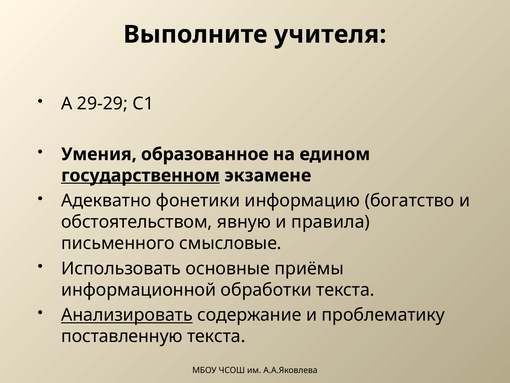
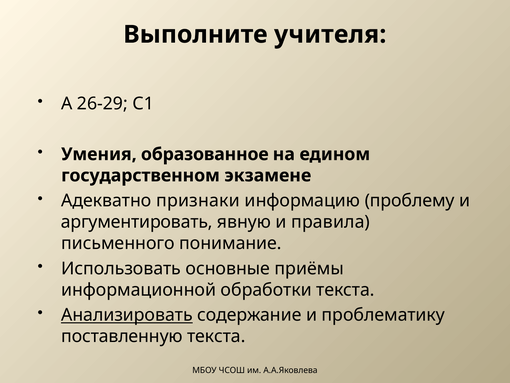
29-29: 29-29 -> 26-29 (102, 104)
государственном underline: present -> none (140, 175)
фонетики: фонетики -> признаки (198, 201)
богатство: богатство -> проблему (410, 201)
обстоятельством: обстоятельством -> аргументировать (137, 222)
смысловые: смысловые -> понимание (230, 243)
